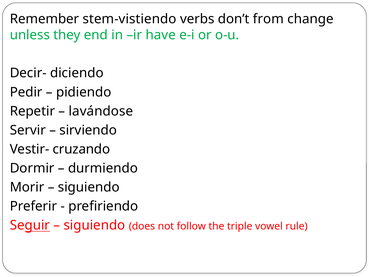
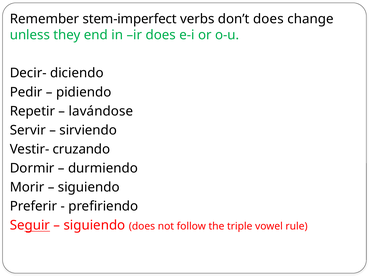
stem-vistiendo: stem-vistiendo -> stem-imperfect (130, 19)
don’t from: from -> does (268, 19)
ir have: have -> does (161, 35)
